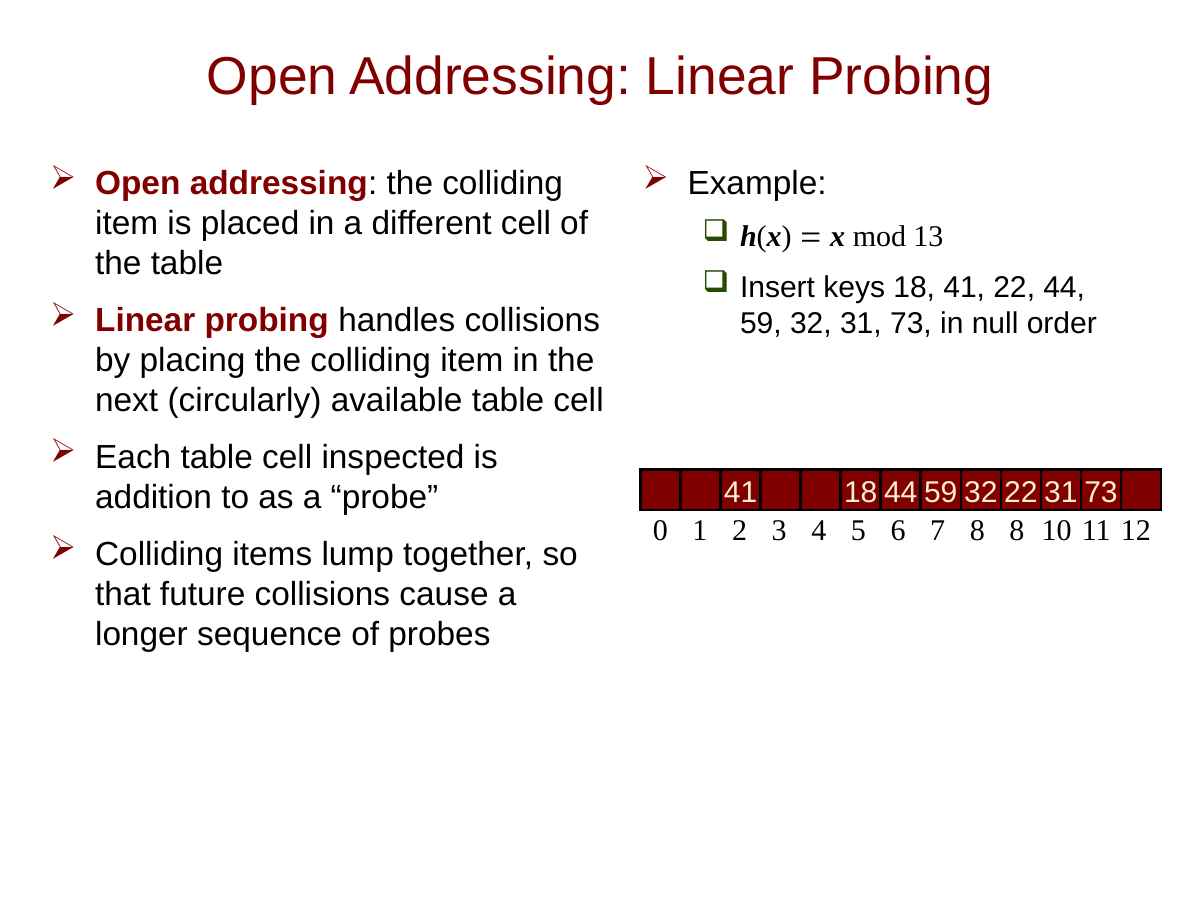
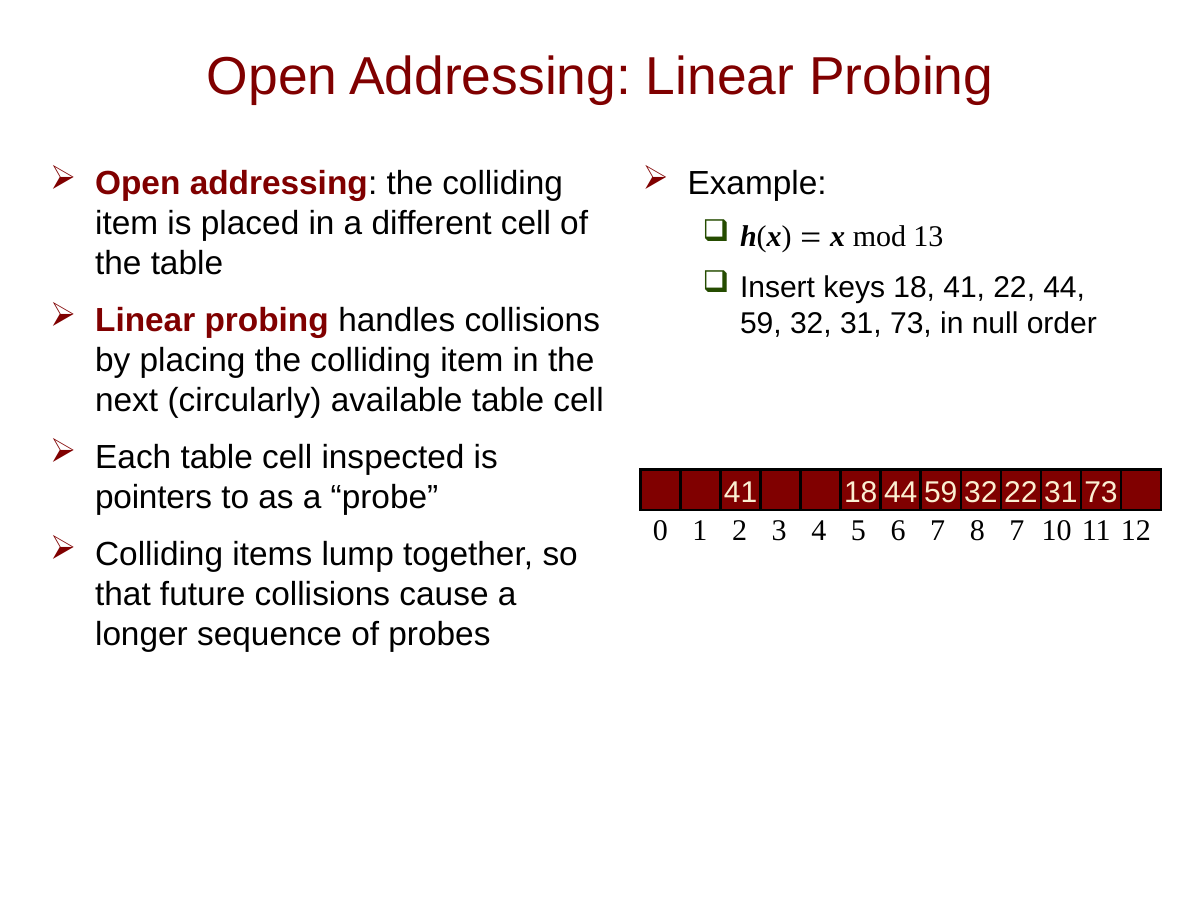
addition: addition -> pointers (154, 497)
8 8: 8 -> 7 (1017, 531)
